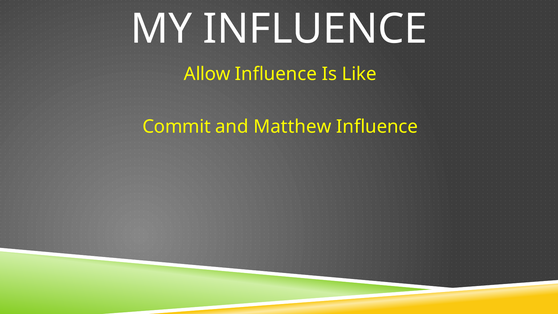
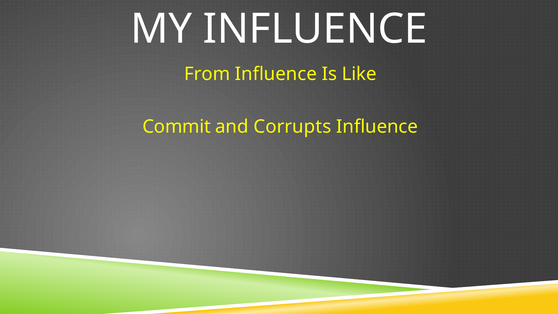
Allow: Allow -> From (207, 74)
Matthew: Matthew -> Corrupts (292, 127)
